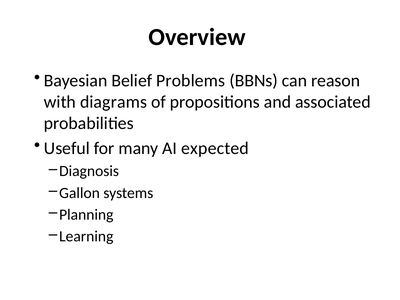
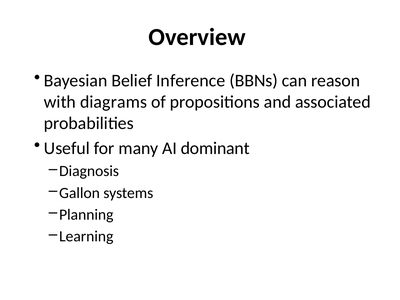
Problems: Problems -> Inference (191, 81)
expected: expected -> dominant (215, 148)
